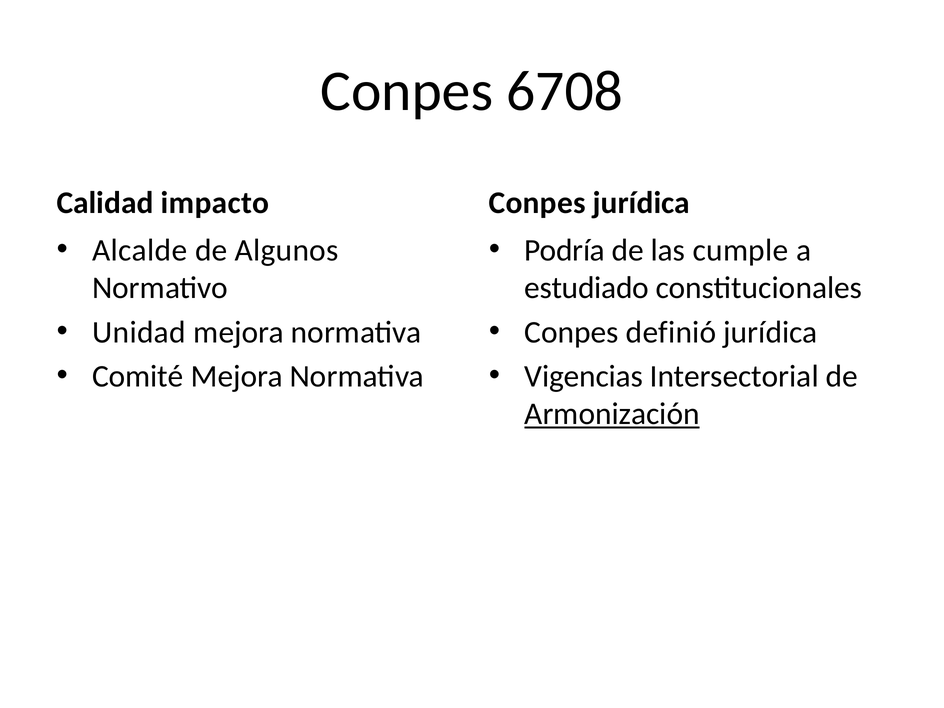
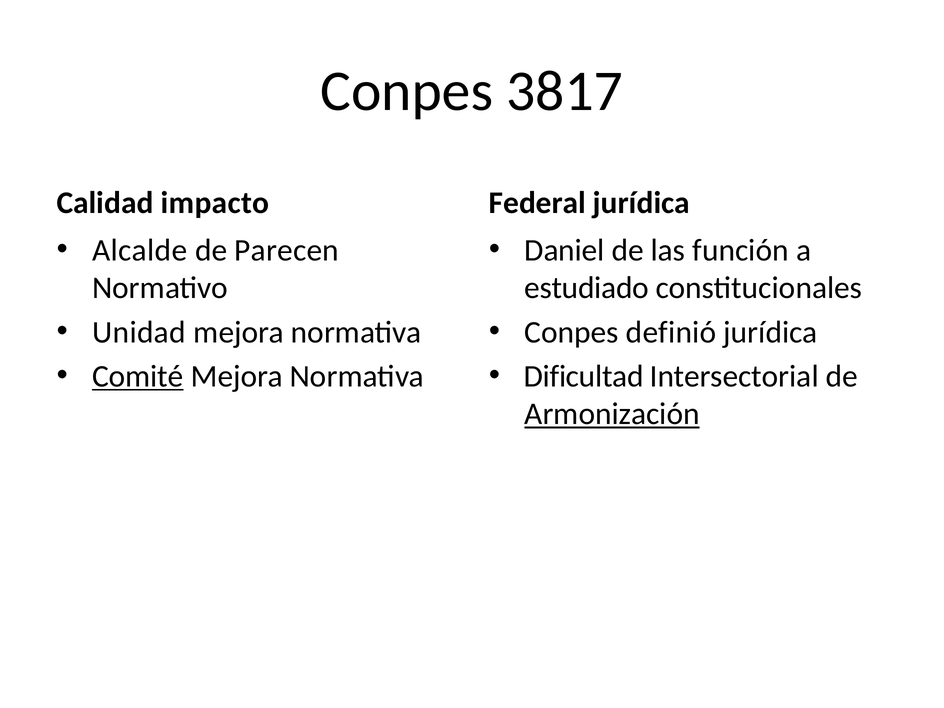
6708: 6708 -> 3817 (565, 91)
Conpes: Conpes -> Federal (537, 203)
Algunos: Algunos -> Parecen (287, 250)
Podría: Podría -> Daniel (564, 250)
cumple: cumple -> función (741, 250)
Comité underline: none -> present (138, 376)
Vigencias: Vigencias -> Dificultad (584, 376)
